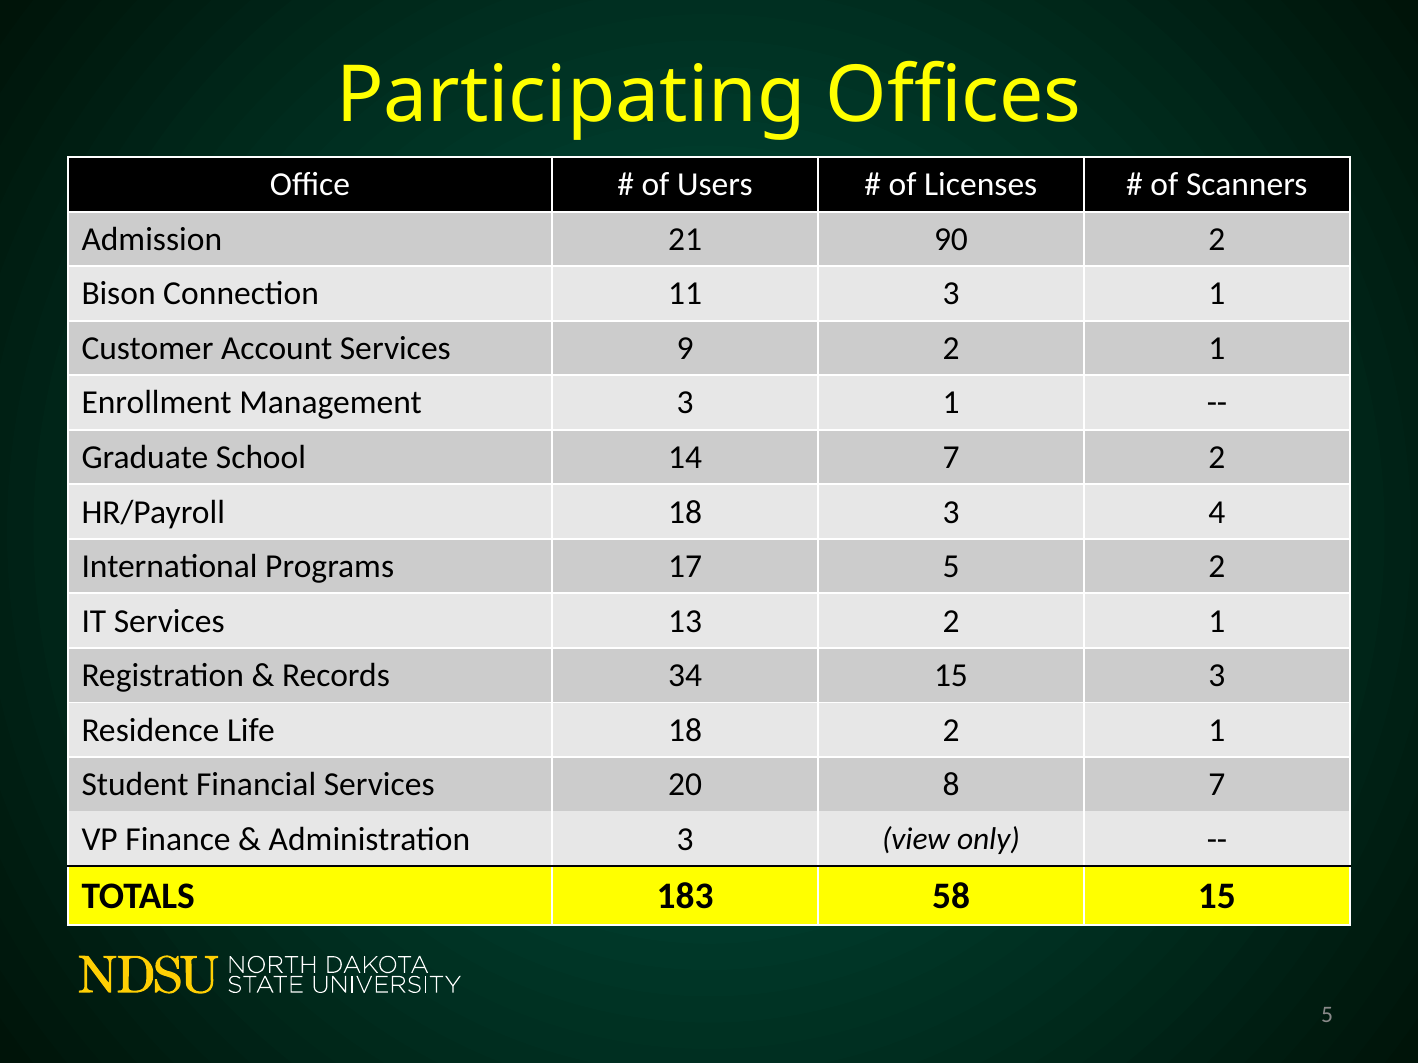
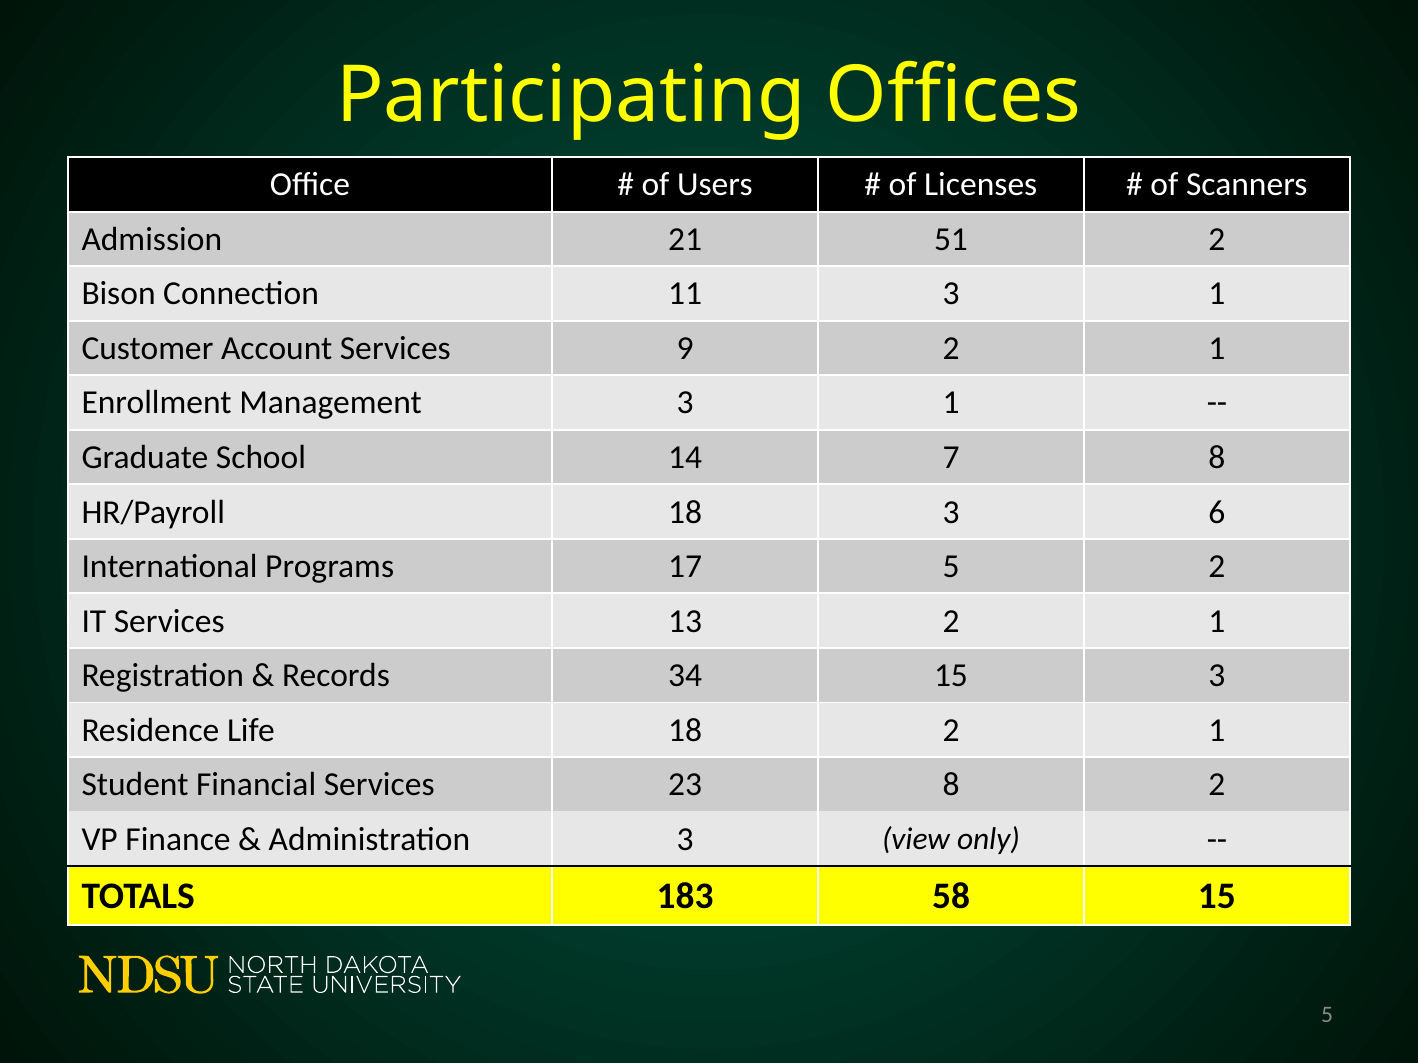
90: 90 -> 51 (951, 239)
7 2: 2 -> 8 (1217, 458)
4: 4 -> 6 (1217, 512)
20: 20 -> 23 (685, 785)
8 7: 7 -> 2 (1217, 785)
